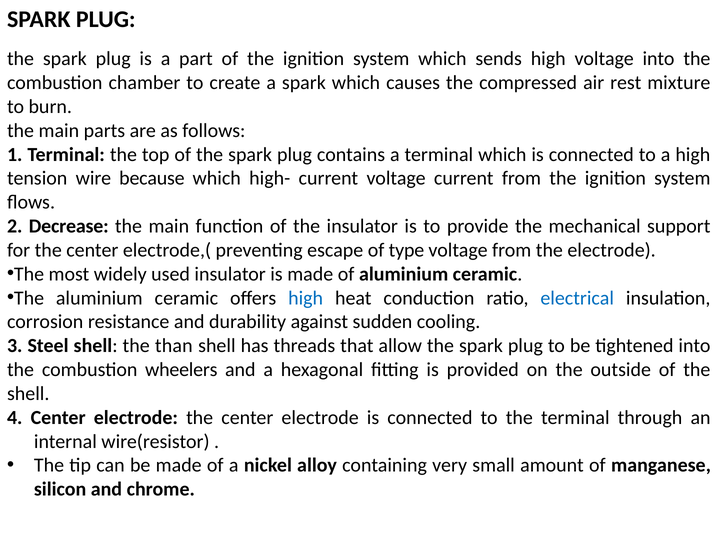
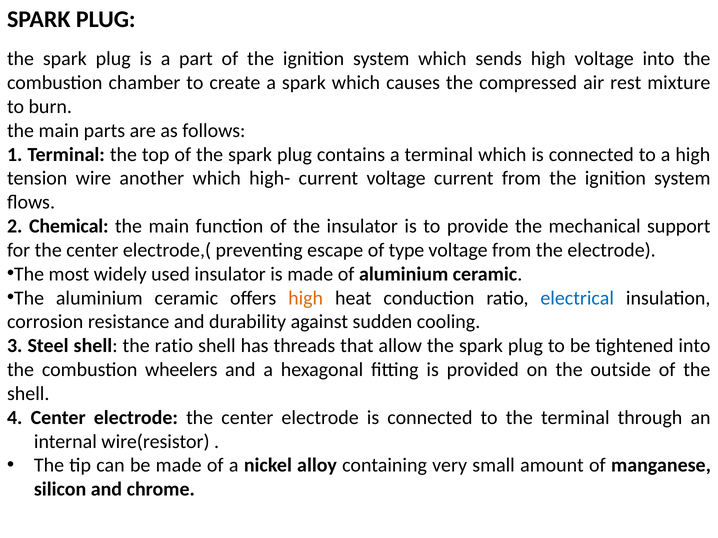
because: because -> another (152, 179)
Decrease: Decrease -> Chemical (69, 226)
high colour: blue -> orange (306, 298)
the than: than -> ratio (174, 346)
